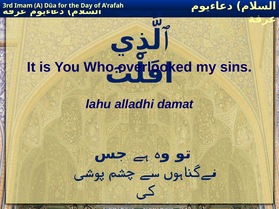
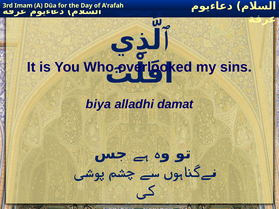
lahu: lahu -> biya (98, 104)
